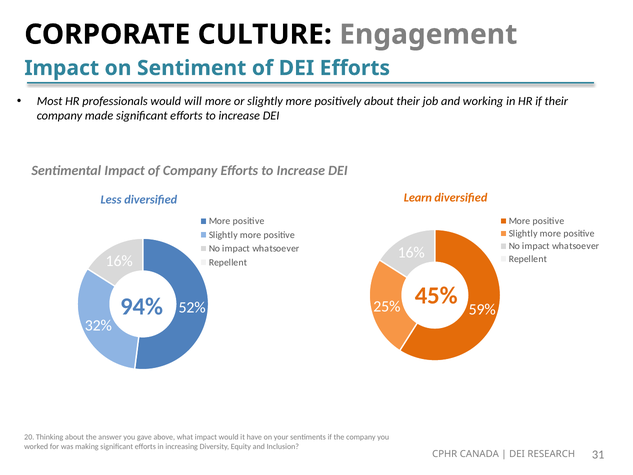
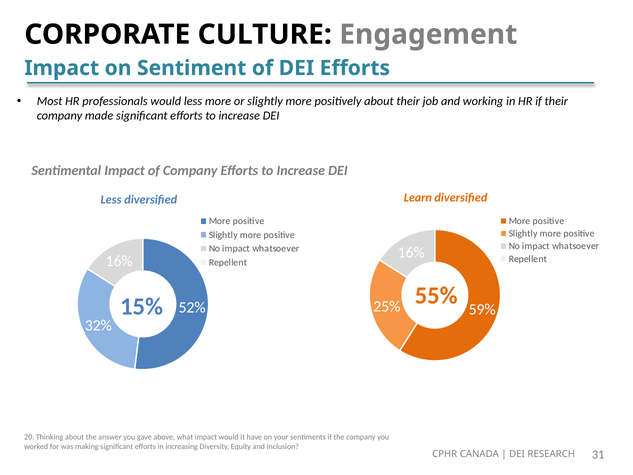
would will: will -> less (193, 101)
45%: 45% -> 55% (436, 296)
94%: 94% -> 15% (142, 307)
